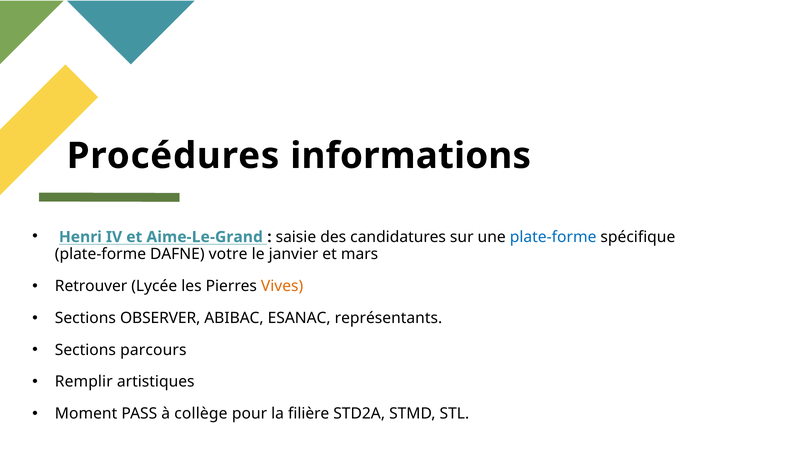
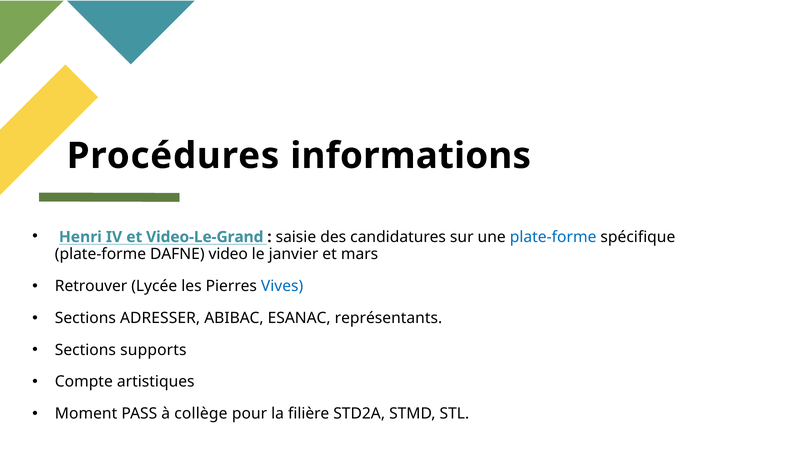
Aime-Le-Grand: Aime-Le-Grand -> Video-Le-Grand (205, 237)
votre: votre -> video (228, 254)
Vives colour: orange -> blue (282, 286)
OBSERVER: OBSERVER -> ADRESSER (160, 318)
parcours: parcours -> supports (153, 350)
Remplir: Remplir -> Compte (84, 382)
